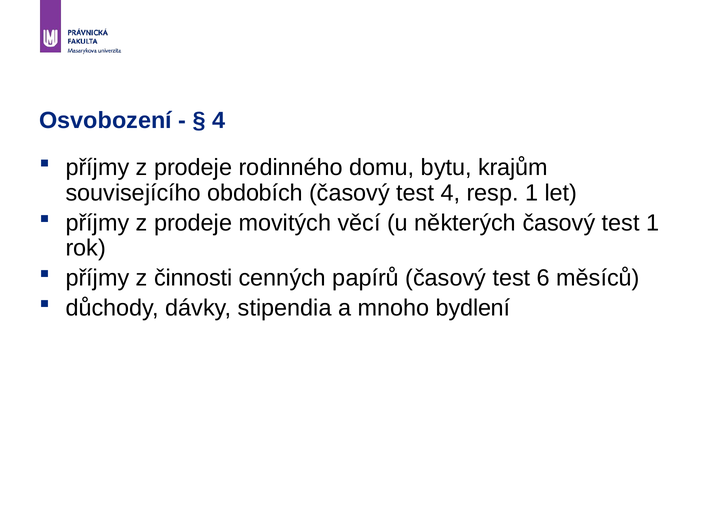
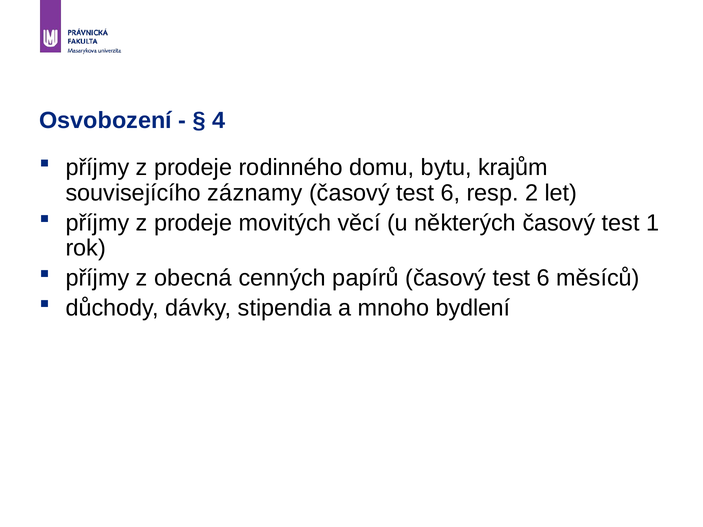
obdobích: obdobích -> záznamy (255, 193)
4: 4 -> 6 (450, 193)
resp 1: 1 -> 2 (532, 193)
činnosti: činnosti -> obecná (193, 278)
